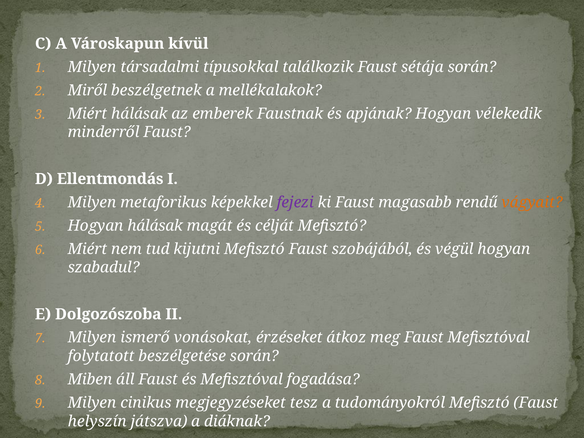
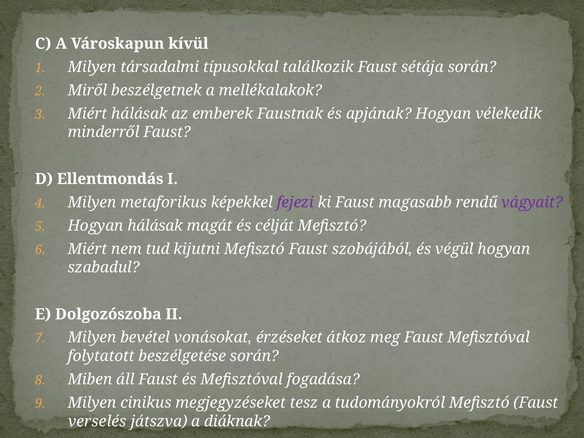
vágyait colour: orange -> purple (532, 202)
ismerő: ismerő -> bevétel (145, 338)
helyszín: helyszín -> verselés (97, 421)
